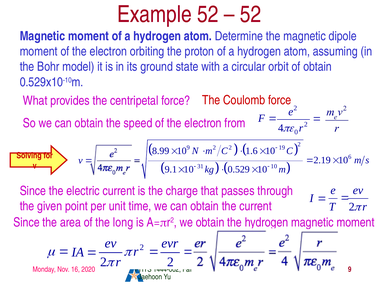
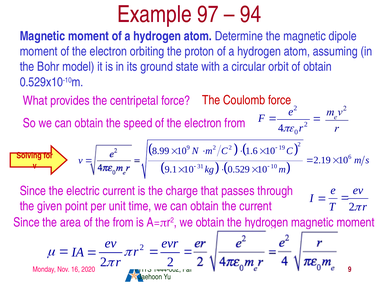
Example 52: 52 -> 97 (208, 14)
52: 52 -> 94 (251, 14)
the long: long -> from (123, 222)
